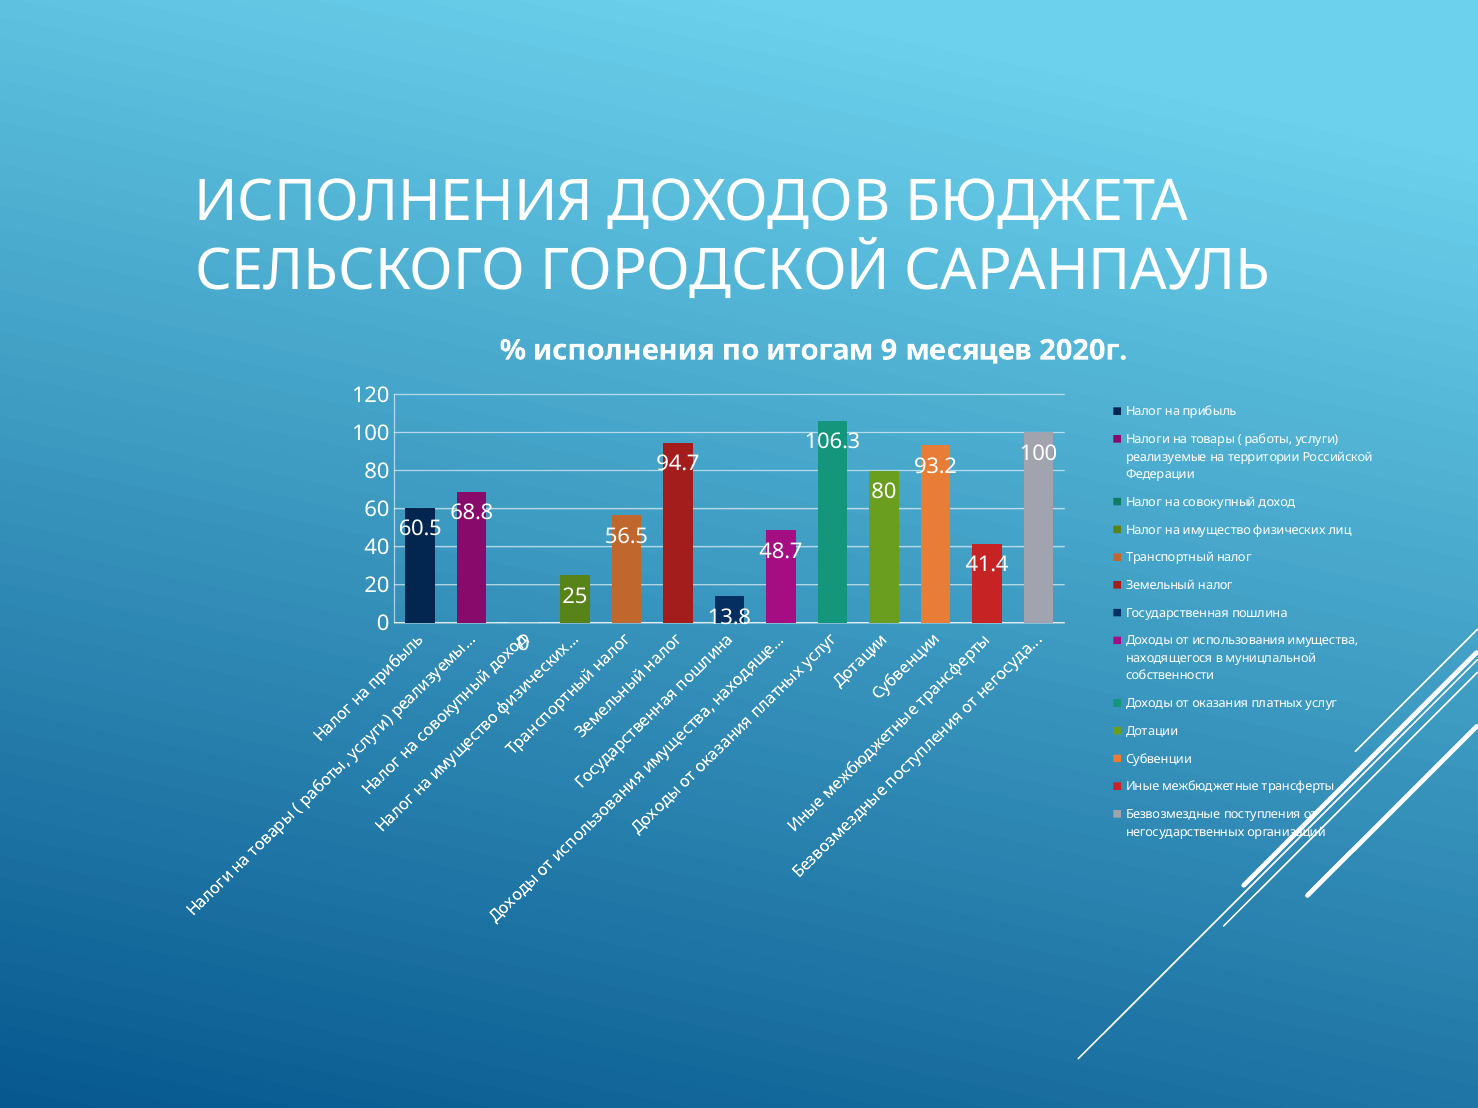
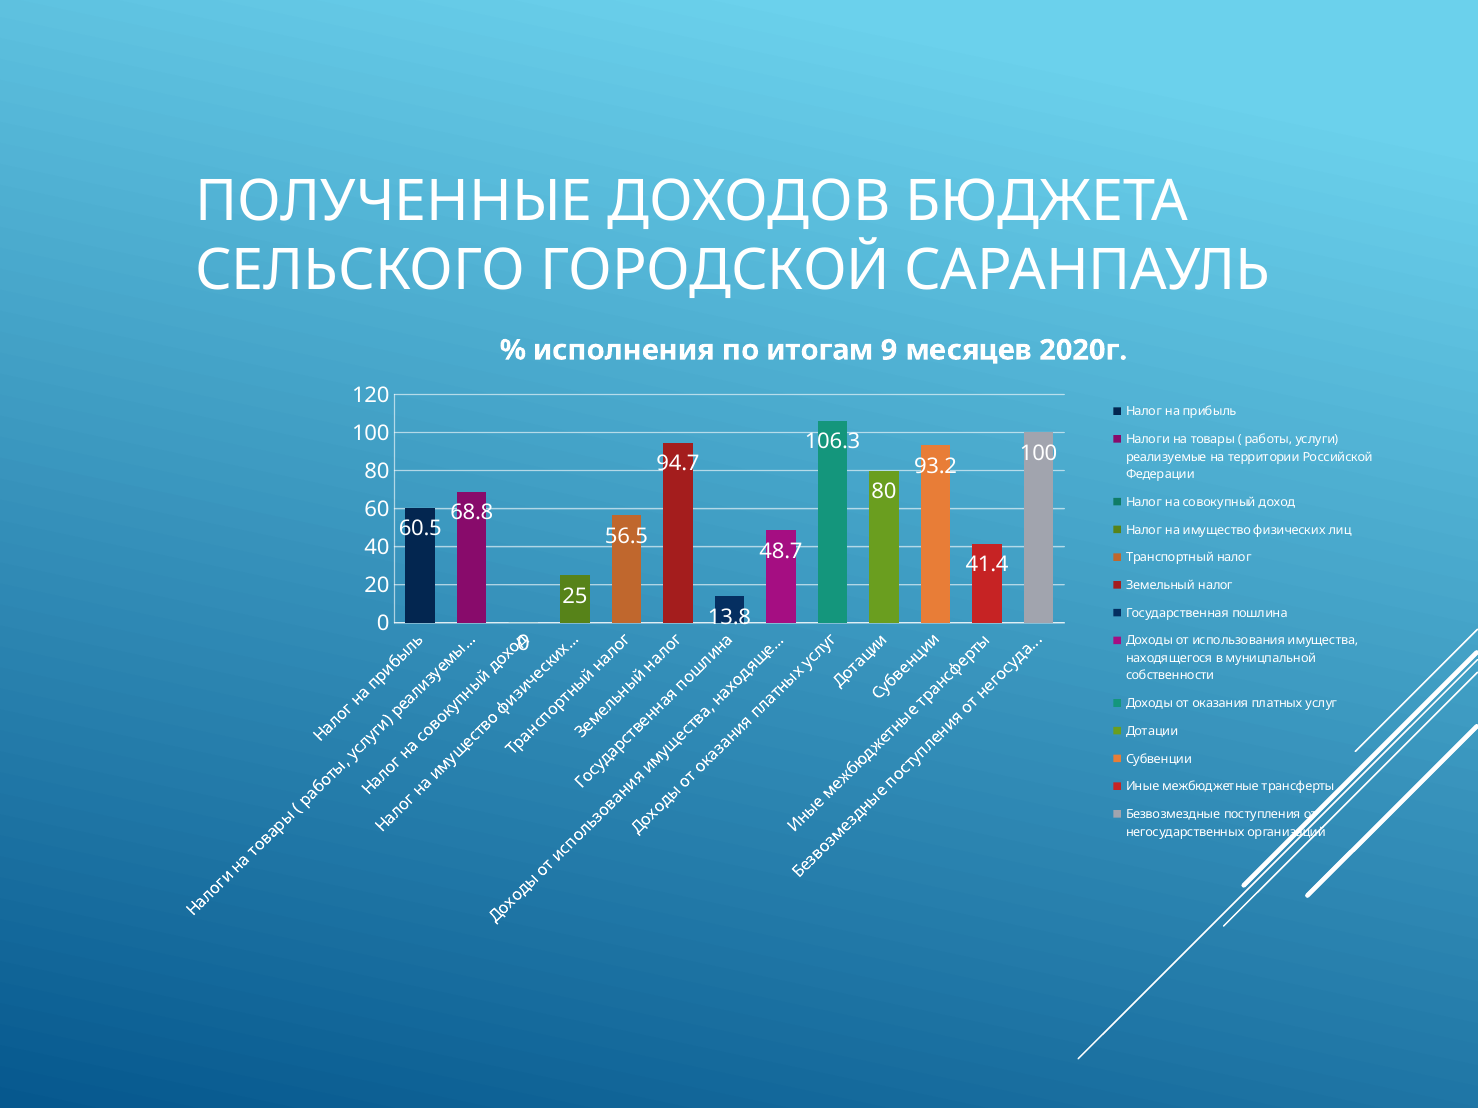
ИСПОЛНЕНИЯ: ИСПОЛНЕНИЯ -> ПОЛУЧЕННЫЕ (394, 202)
